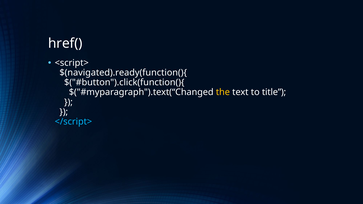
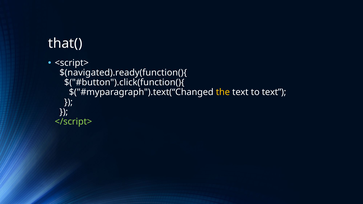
href(: href( -> that( (65, 43)
to title: title -> text (274, 92)
</script> colour: light blue -> light green (73, 122)
